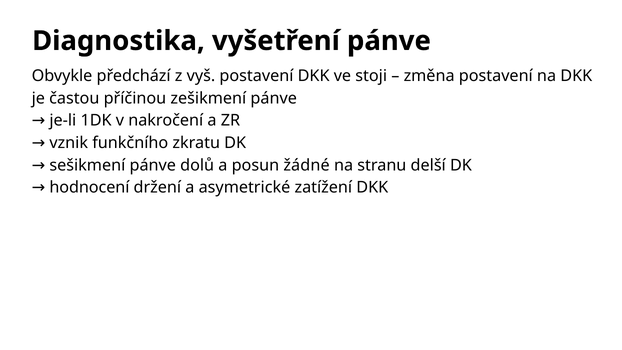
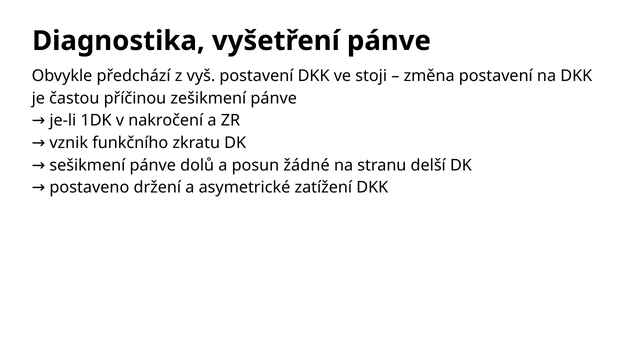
hodnocení: hodnocení -> postaveno (89, 188)
